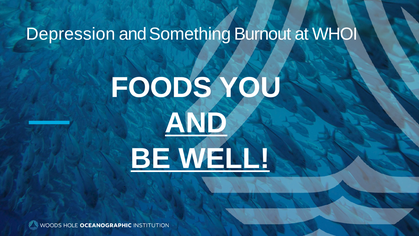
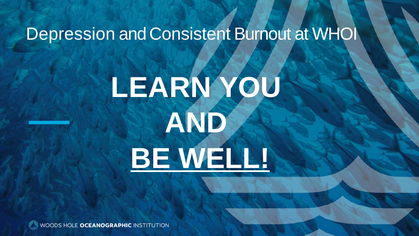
Something: Something -> Consistent (190, 34)
FOODS: FOODS -> LEARN (161, 87)
AND underline: present -> none (196, 123)
